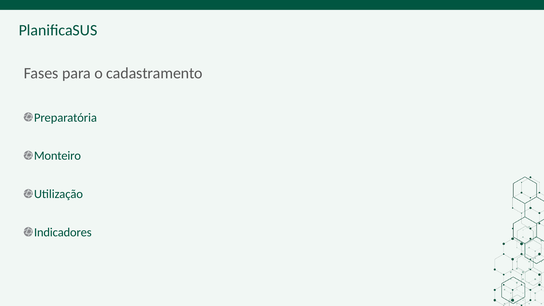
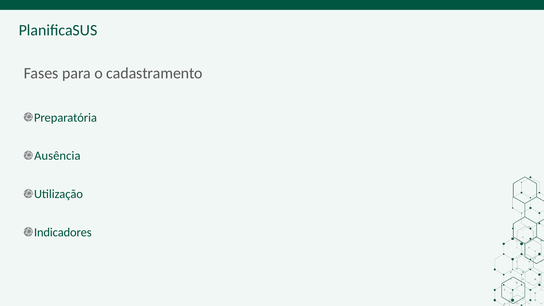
Monteiro: Monteiro -> Ausência (57, 156)
